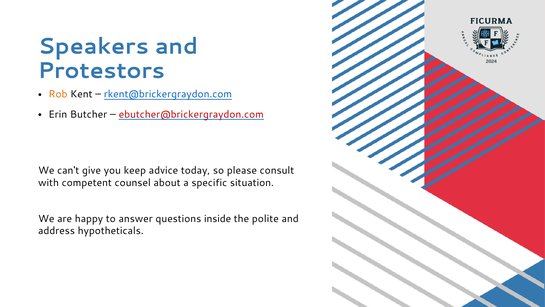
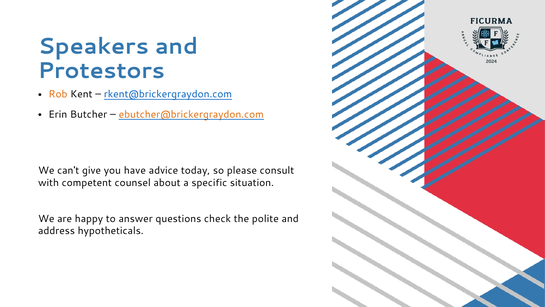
ebutcher@brickergraydon.com colour: red -> orange (191, 114)
keep: keep -> have (135, 170)
inside: inside -> check (217, 218)
